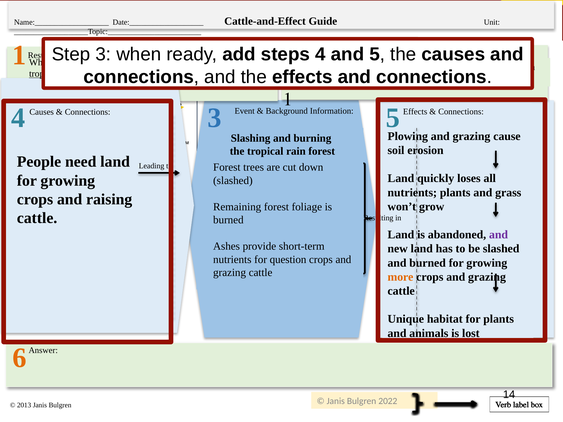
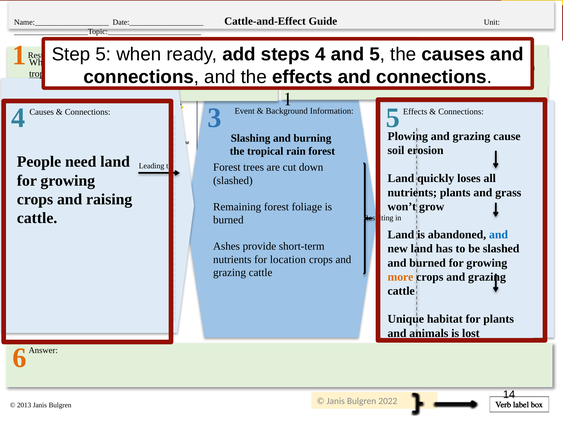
3: 3 -> 5 (103, 54)
and colour: purple -> blue (499, 235)
for question: question -> location (288, 260)
